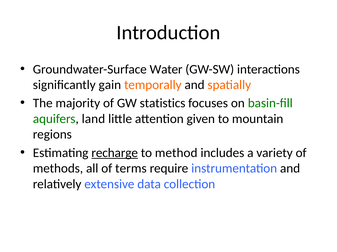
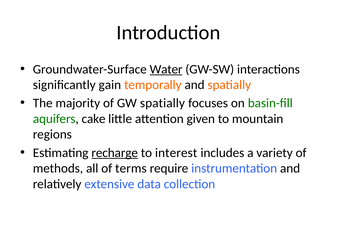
Water underline: none -> present (166, 69)
GW statistics: statistics -> spatially (162, 103)
land: land -> cake (94, 119)
method: method -> interest (176, 153)
